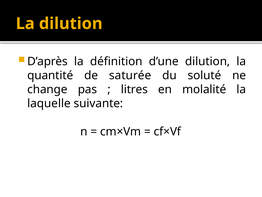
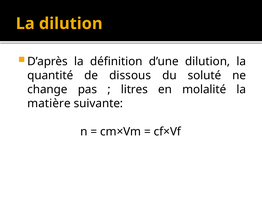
saturée: saturée -> dissous (130, 75)
laquelle: laquelle -> matière (49, 103)
